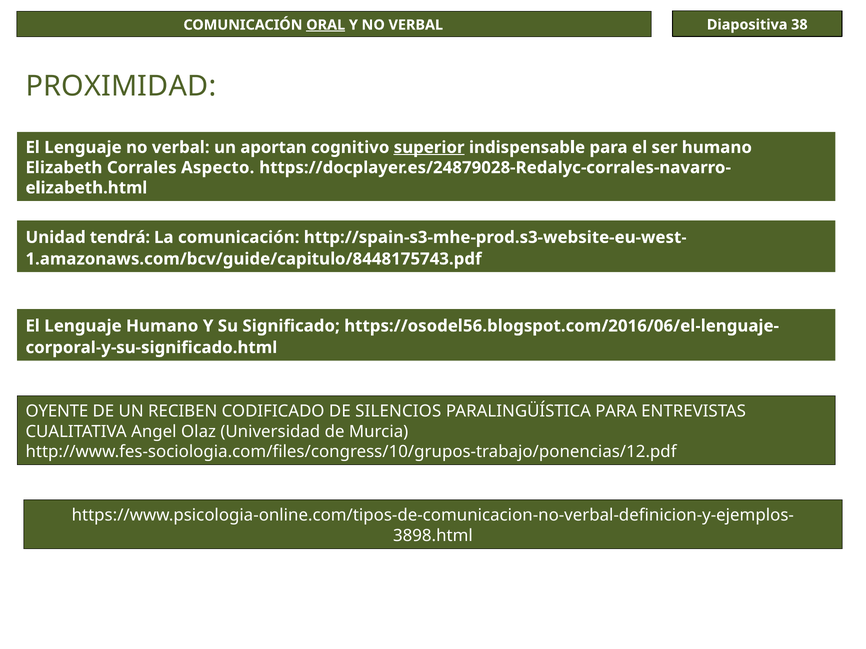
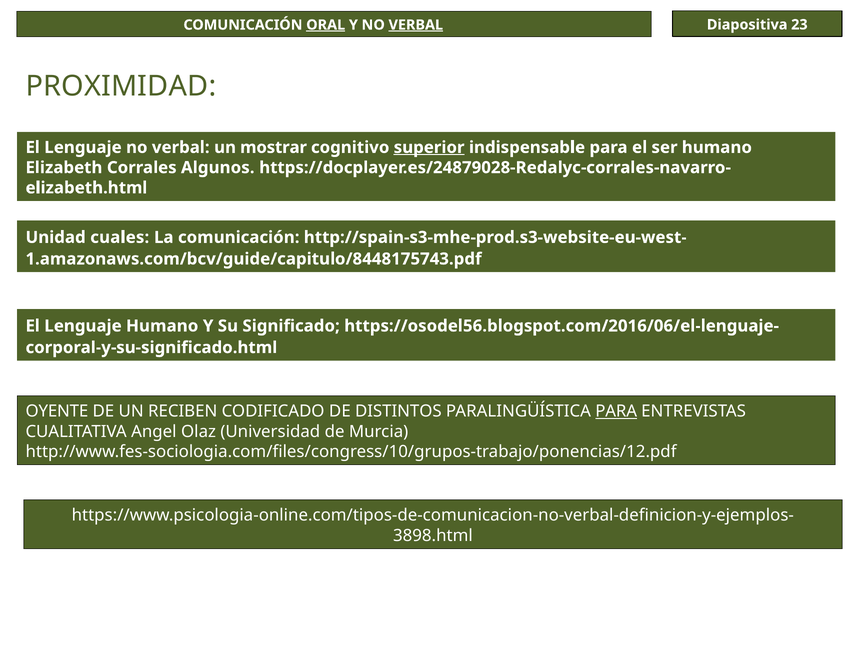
38: 38 -> 23 (799, 25)
VERBAL underline: none -> present (416, 25)
aportan: aportan -> mostrar (274, 148)
Aspecto: Aspecto -> Algunos (218, 168)
tendrá: tendrá -> cuales (120, 238)
SILENCIOS: SILENCIOS -> DISTINTOS (398, 412)
PARA underline: none -> present (616, 412)
